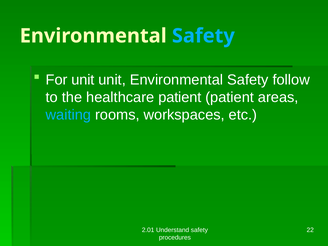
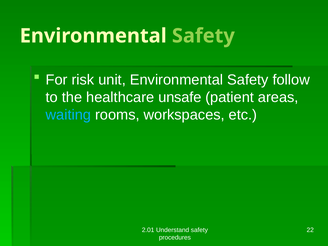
Safety colour: light blue -> light green (203, 36)
For unit: unit -> risk (83, 80)
healthcare patient: patient -> unsafe (180, 97)
